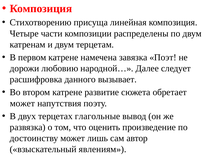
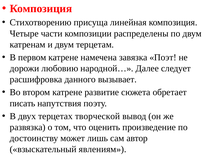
может: может -> писать (22, 103)
глагольные: глагольные -> творческой (98, 116)
